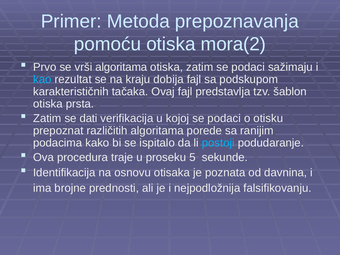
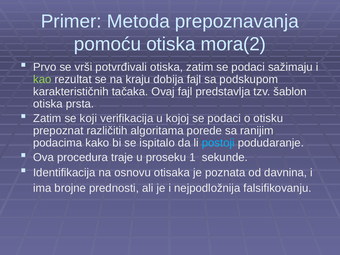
vrši algoritama: algoritama -> potvrđivali (121, 67)
kao colour: light blue -> light green (42, 79)
dati: dati -> koji (88, 118)
5: 5 -> 1 (192, 157)
